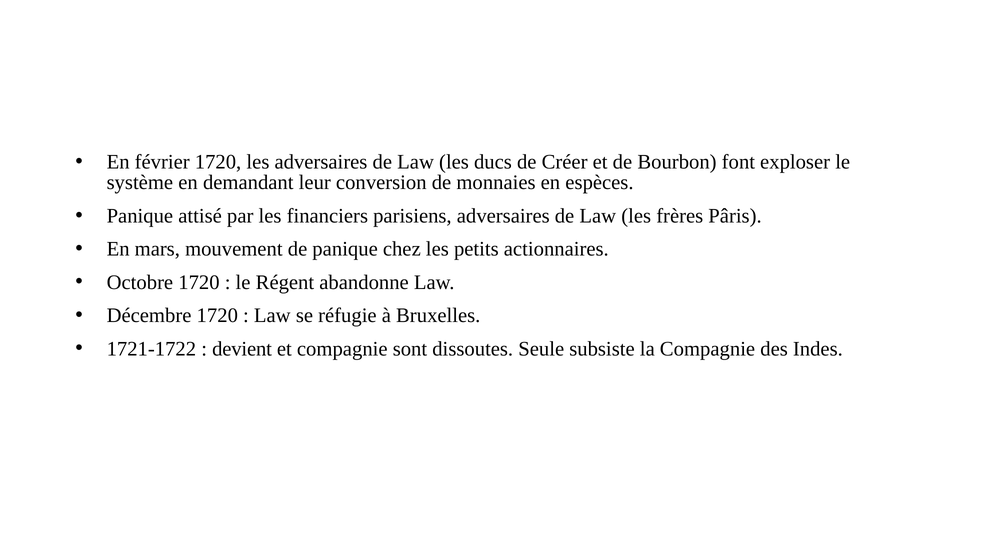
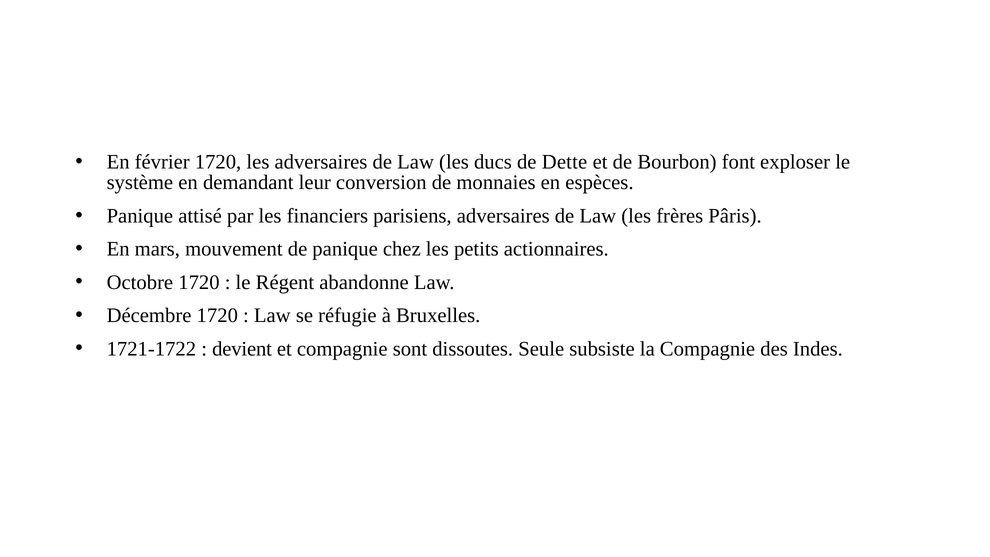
Créer: Créer -> Dette (564, 162)
